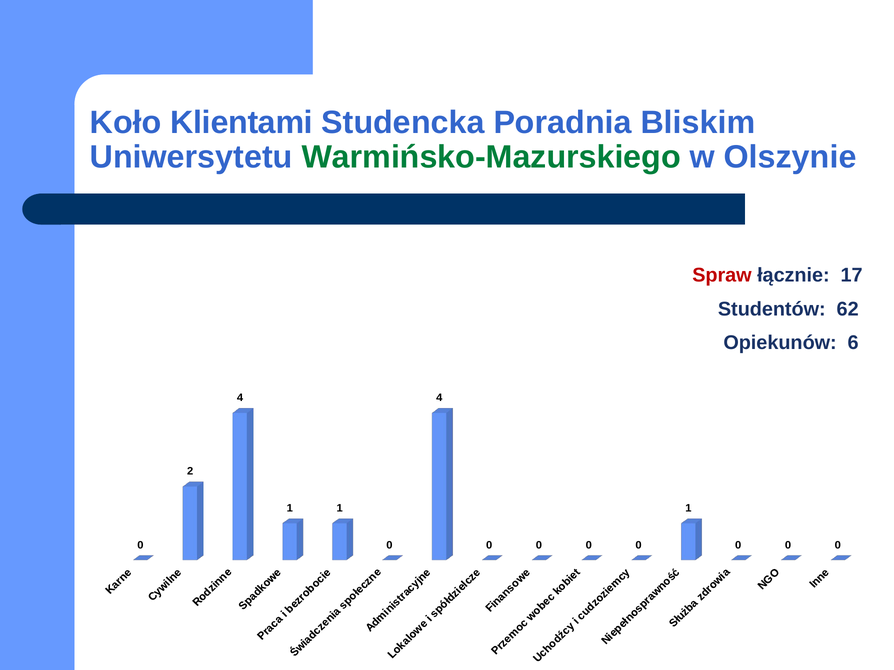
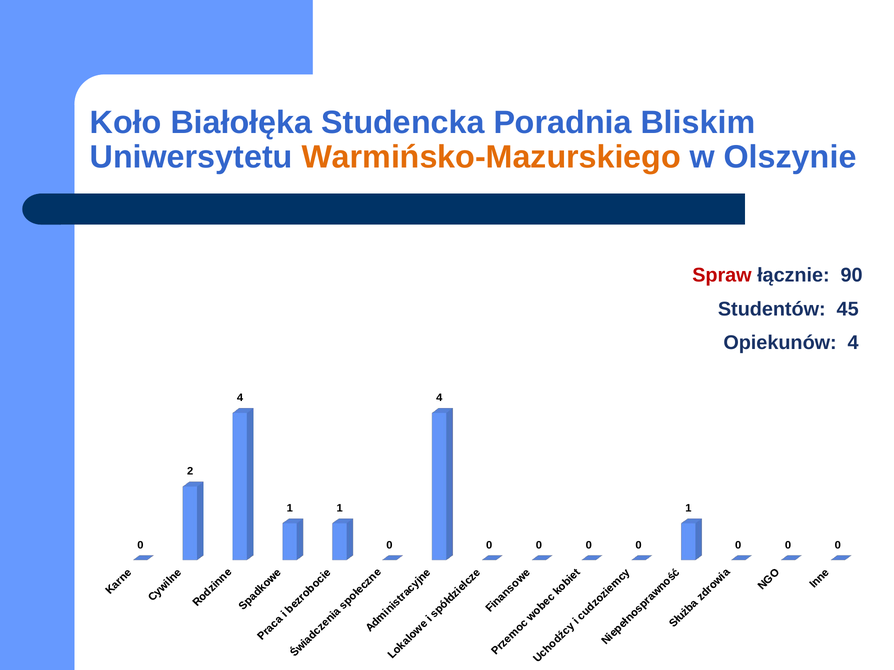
Klientami: Klientami -> Białołęka (241, 122)
Warmińsko-Mazurskiego colour: green -> orange (491, 157)
17: 17 -> 90 (852, 276)
62: 62 -> 45 (848, 309)
Opiekunów 6: 6 -> 4 (853, 343)
